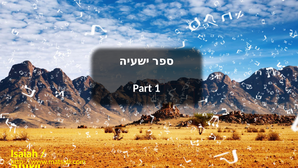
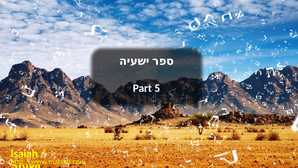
1: 1 -> 5 (157, 88)
